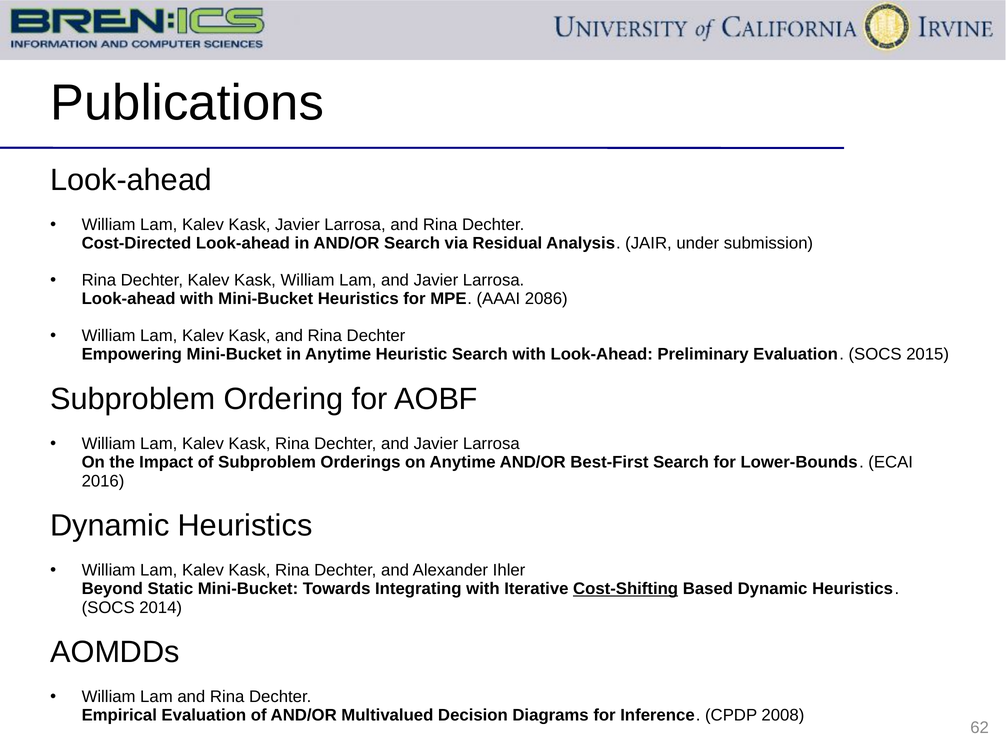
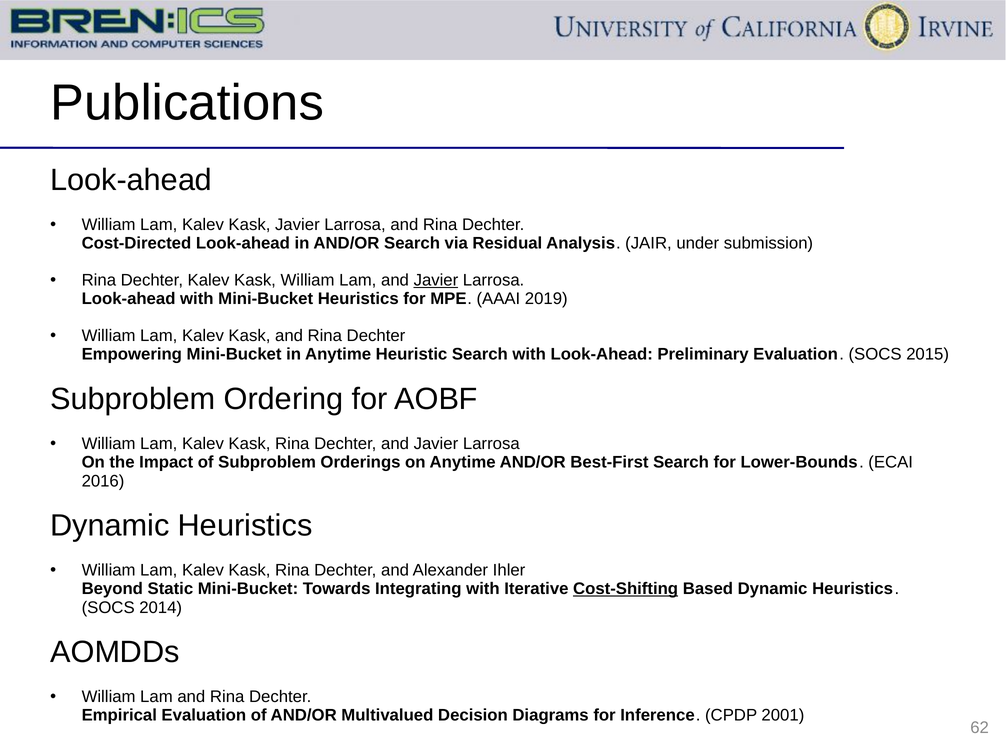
Javier underline: none -> present (436, 280)
2086: 2086 -> 2019 (546, 299)
2008: 2008 -> 2001 (783, 715)
